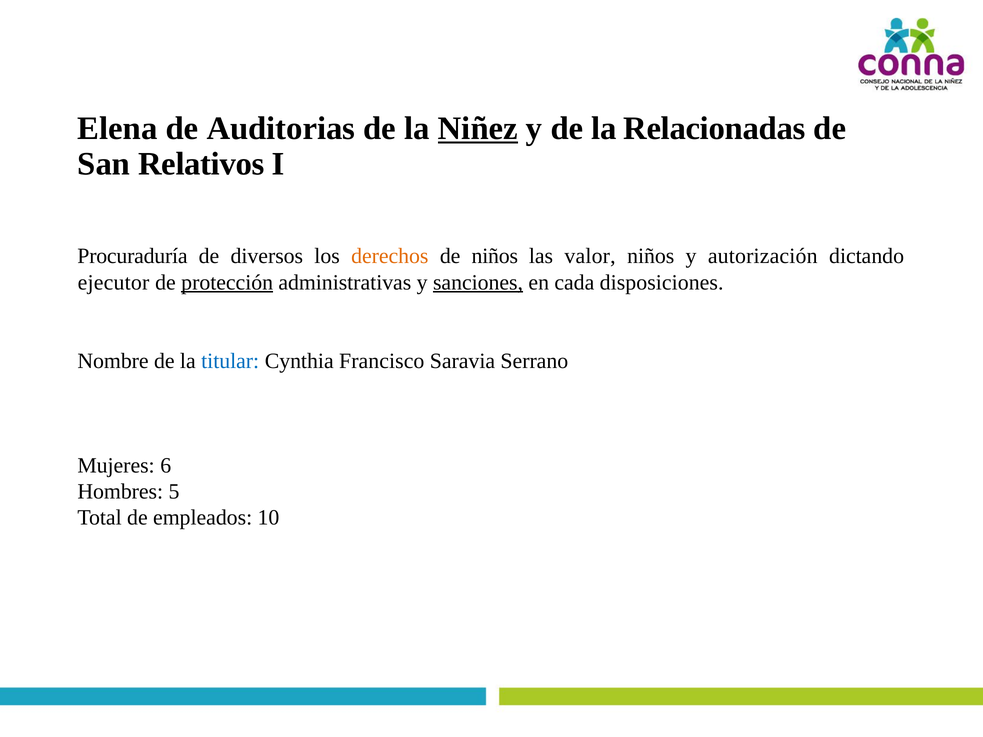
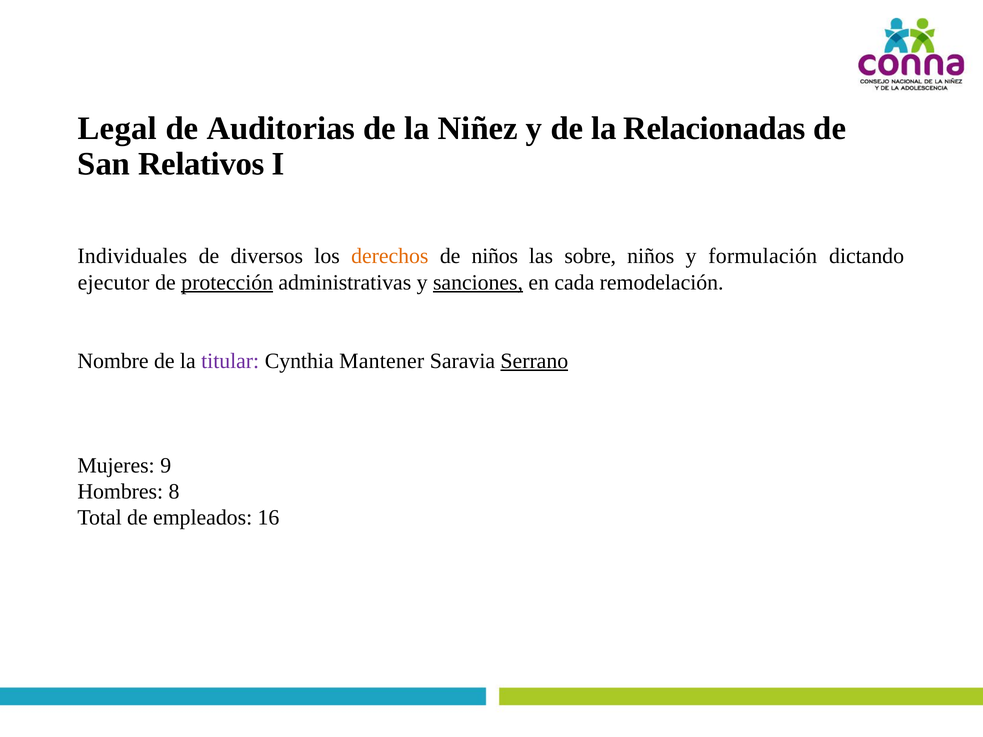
Elena: Elena -> Legal (117, 128)
Niñez underline: present -> none (478, 128)
Procuraduría: Procuraduría -> Individuales (132, 256)
valor: valor -> sobre (590, 256)
autorización: autorización -> formulación (763, 256)
disposiciones: disposiciones -> remodelación (662, 283)
titular colour: blue -> purple (230, 361)
Francisco: Francisco -> Mantener (382, 361)
Serrano underline: none -> present (534, 361)
6: 6 -> 9 (166, 466)
5: 5 -> 8 (174, 492)
10: 10 -> 16 (268, 518)
